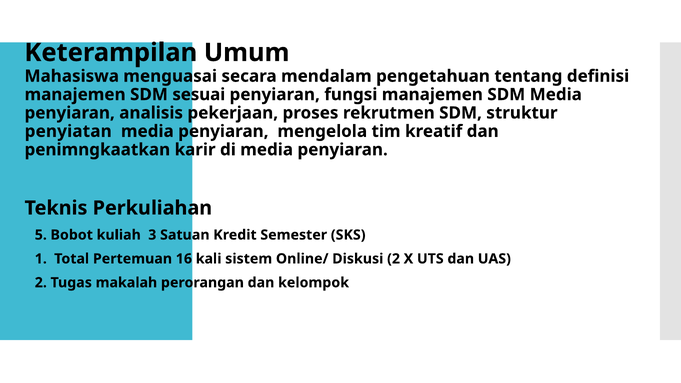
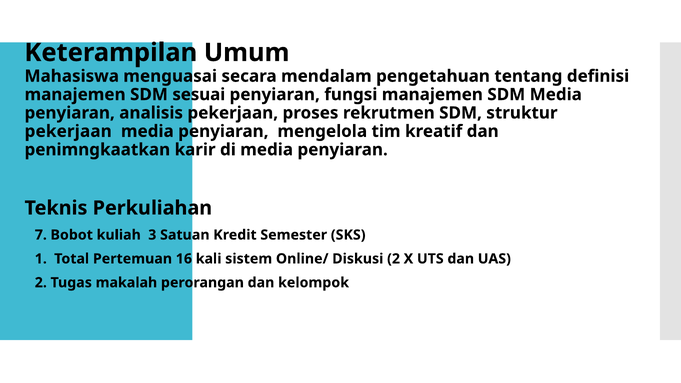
penyiatan: penyiatan -> pekerjaan (68, 131)
5: 5 -> 7 (41, 235)
